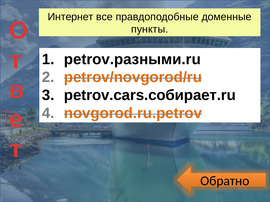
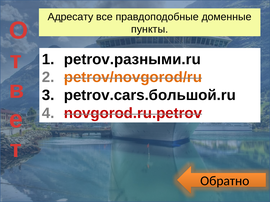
Интернет: Интернет -> Адресату (71, 17)
petrov.cars.собирает.ru: petrov.cars.собирает.ru -> petrov.cars.большой.ru (150, 95)
novgorod.ru.petrov colour: orange -> red (133, 113)
